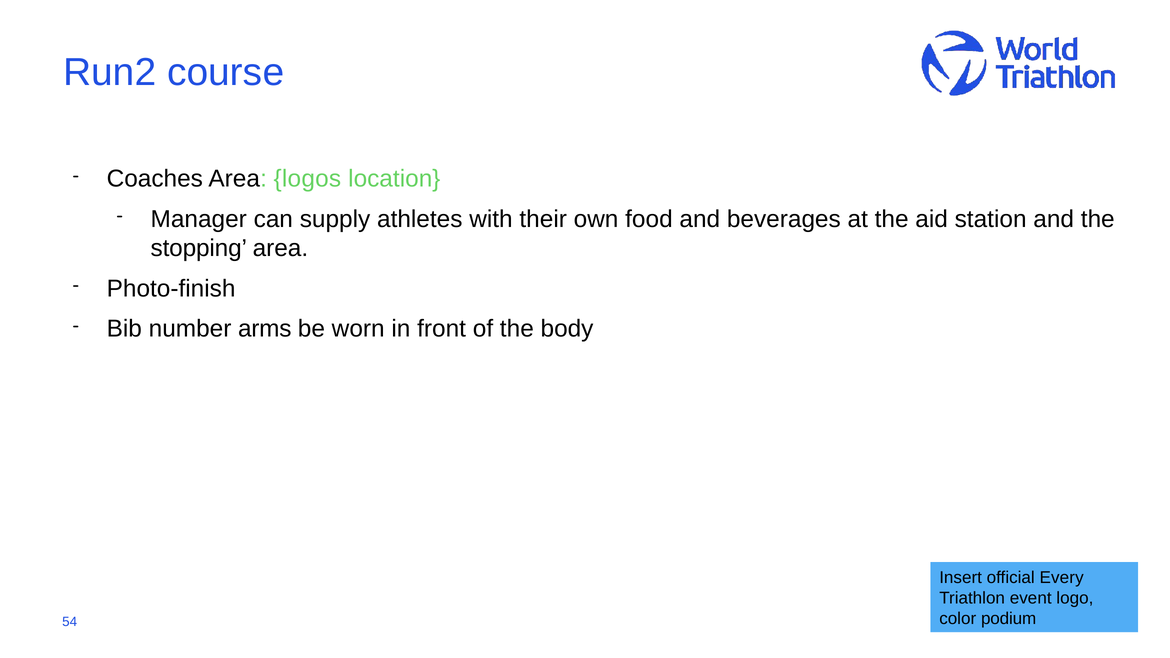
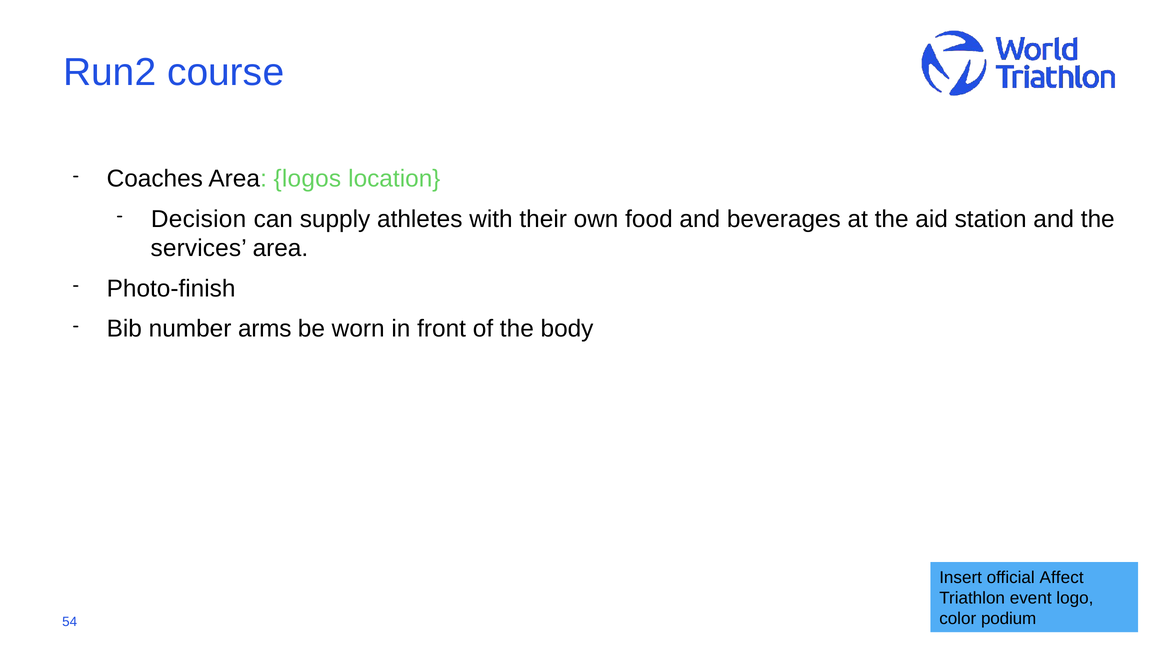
Manager: Manager -> Decision (199, 219)
stopping: stopping -> services (199, 248)
Every: Every -> Affect (1062, 578)
